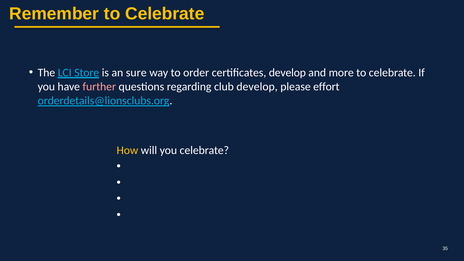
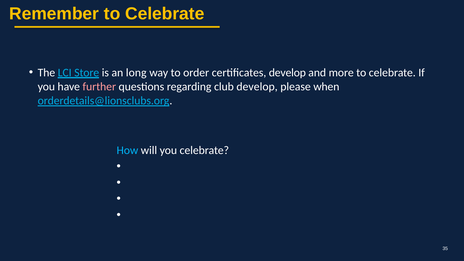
sure: sure -> long (136, 73)
effort: effort -> when (326, 87)
How colour: yellow -> light blue (127, 150)
